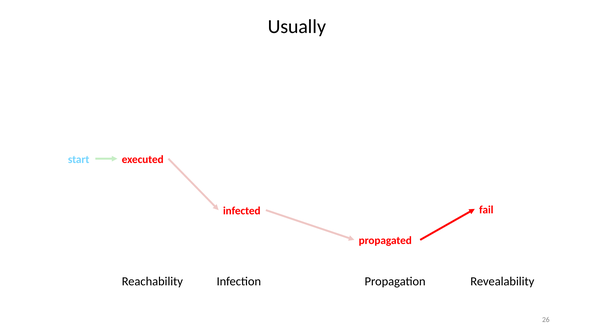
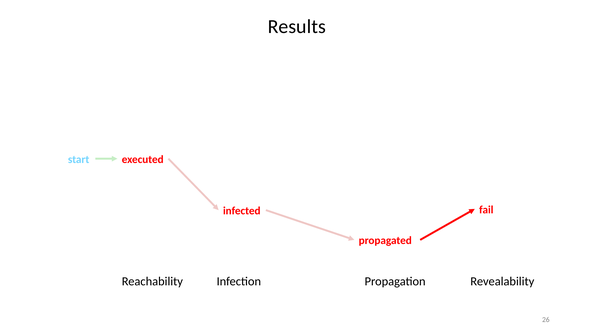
Usually: Usually -> Results (297, 27)
